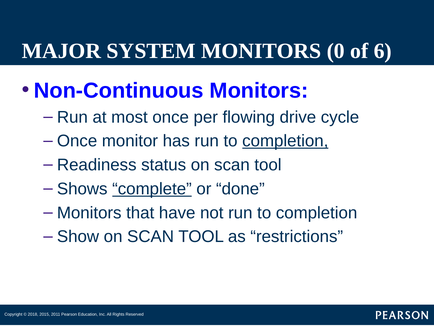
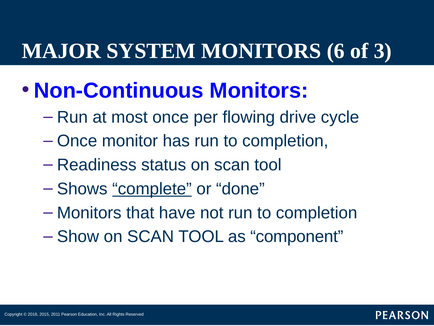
0: 0 -> 6 (336, 51)
6: 6 -> 3 (383, 51)
completion underline: present -> none (285, 141)
restrictions: restrictions -> component (297, 236)
